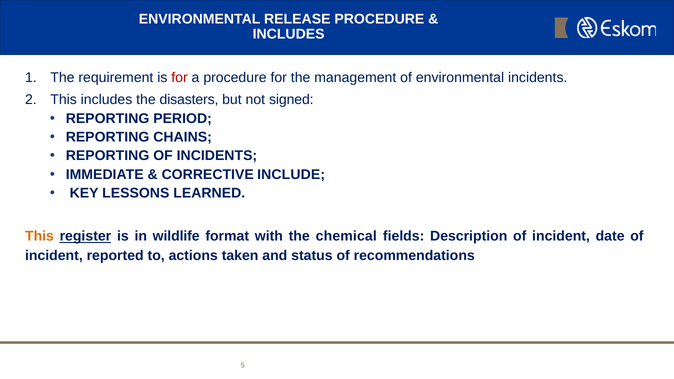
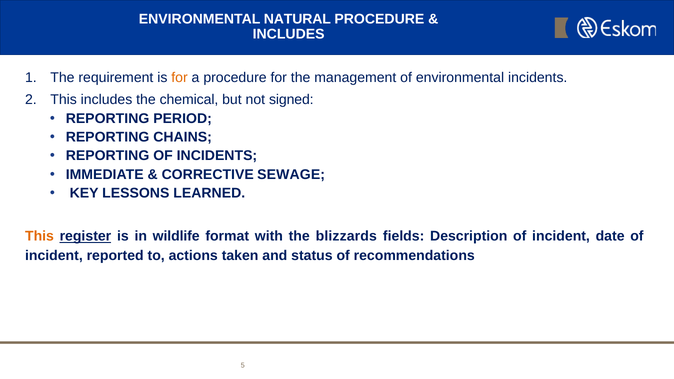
RELEASE: RELEASE -> NATURAL (297, 19)
for colour: red -> orange (180, 78)
disasters: disasters -> chemical (189, 100)
INCLUDE: INCLUDE -> SEWAGE (291, 175)
chemical: chemical -> blizzards (346, 236)
